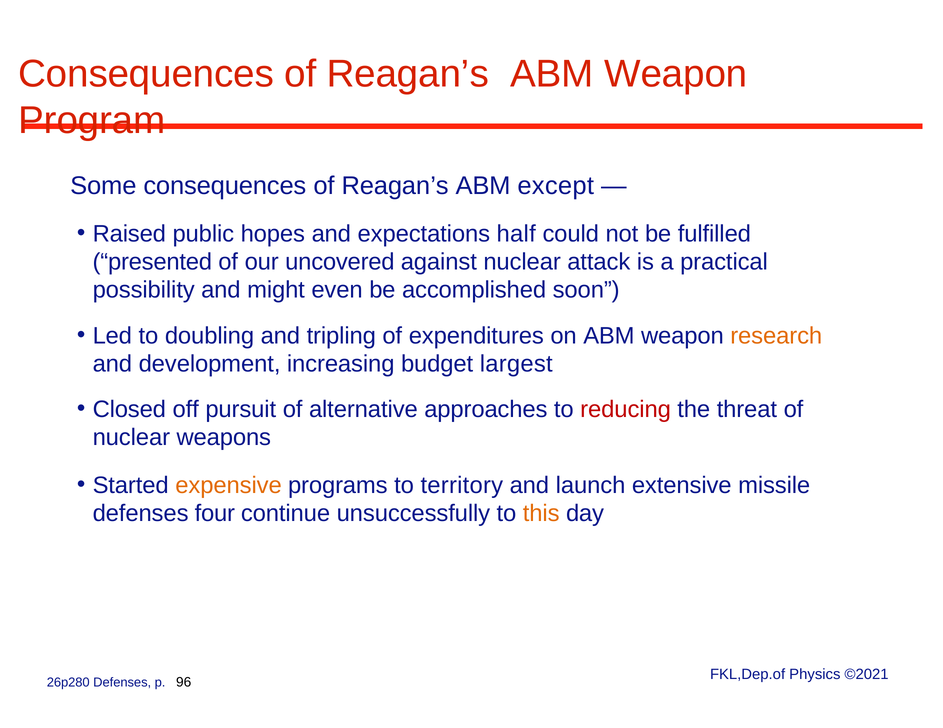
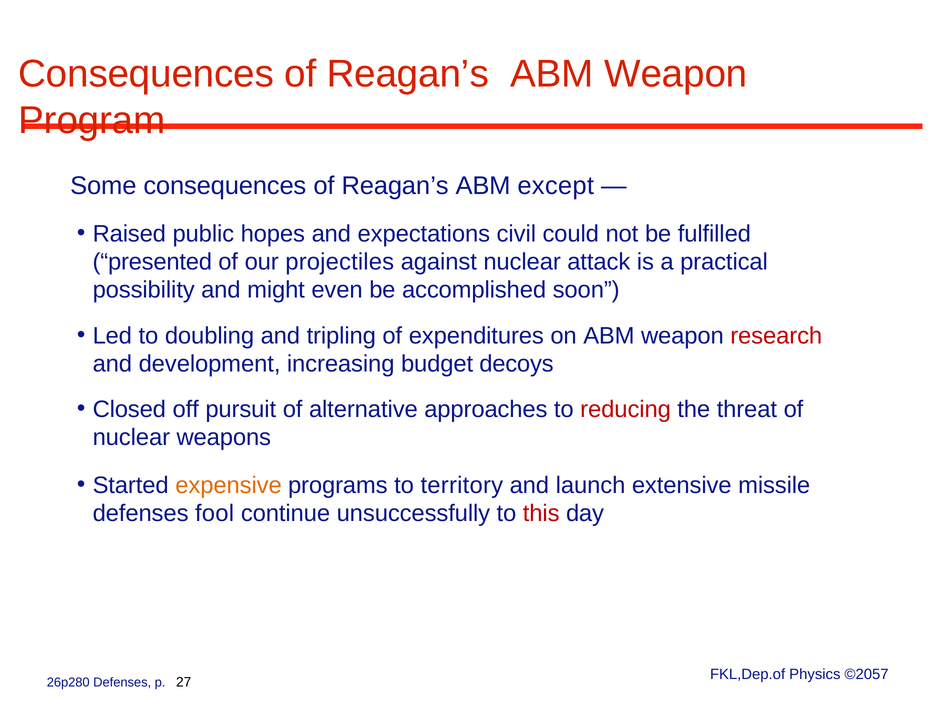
half: half -> civil (516, 234)
uncovered: uncovered -> projectiles (340, 262)
research colour: orange -> red (776, 336)
largest: largest -> decoys (516, 364)
four: four -> fool (215, 514)
this colour: orange -> red (541, 514)
©2021: ©2021 -> ©2057 (867, 675)
96: 96 -> 27 (184, 683)
